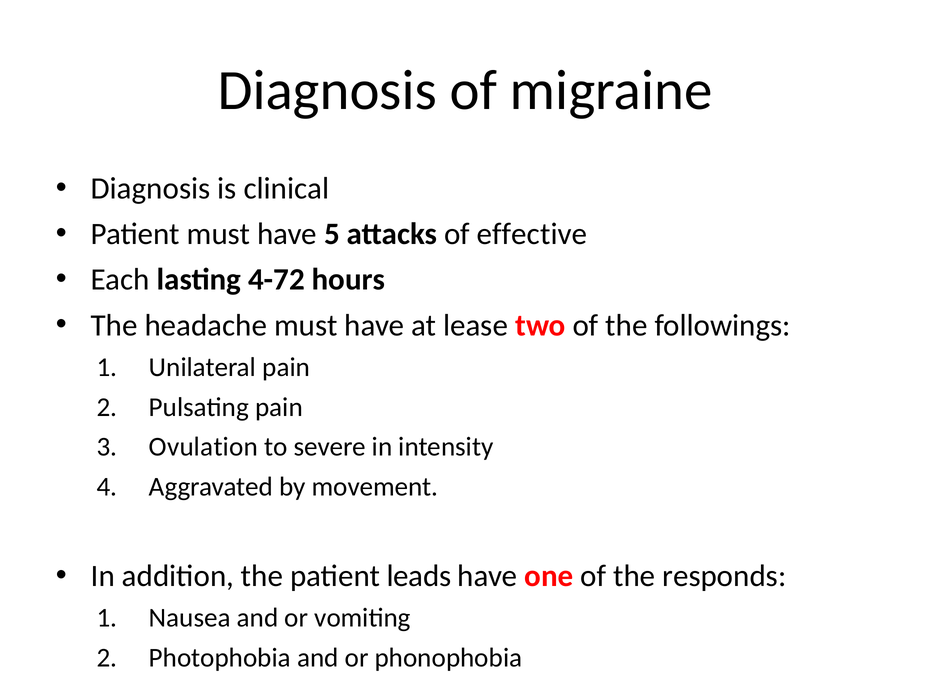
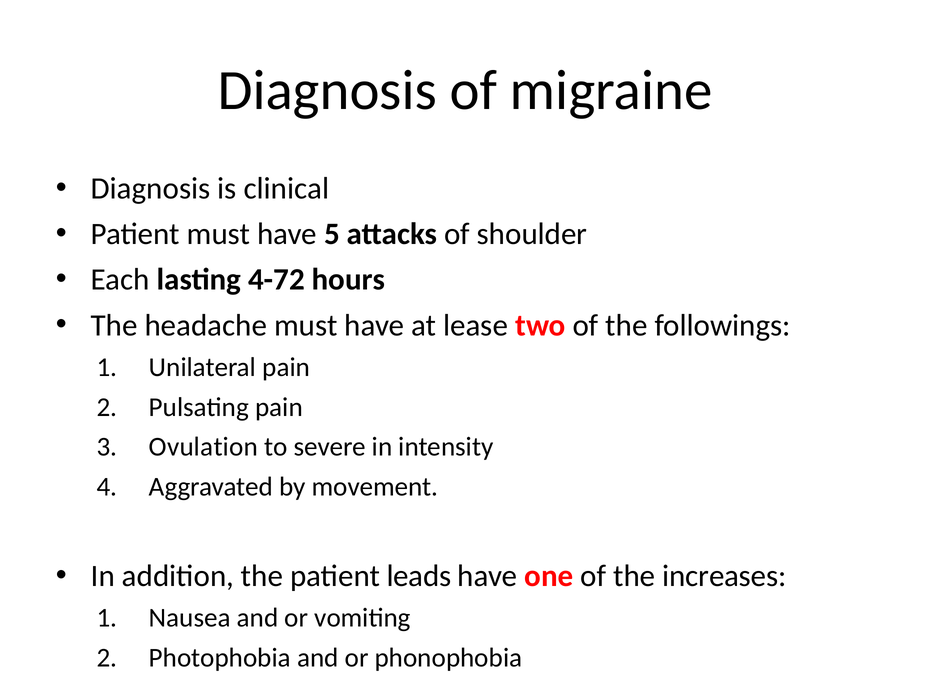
effective: effective -> shoulder (532, 234)
responds: responds -> increases (724, 575)
